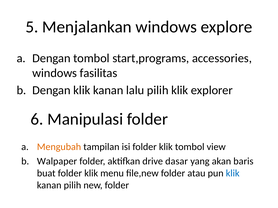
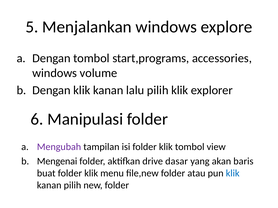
fasilitas: fasilitas -> volume (99, 73)
Mengubah colour: orange -> purple (59, 147)
Walpaper: Walpaper -> Mengenai (57, 162)
